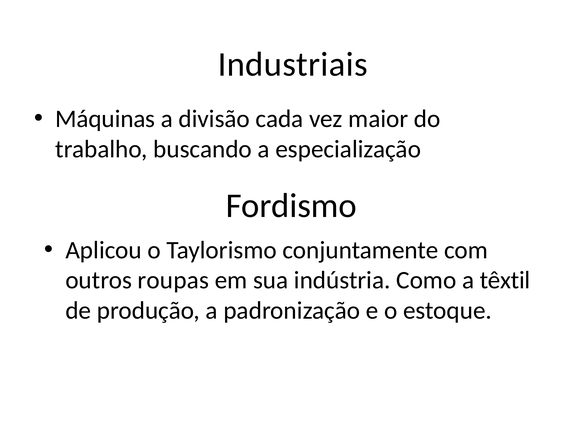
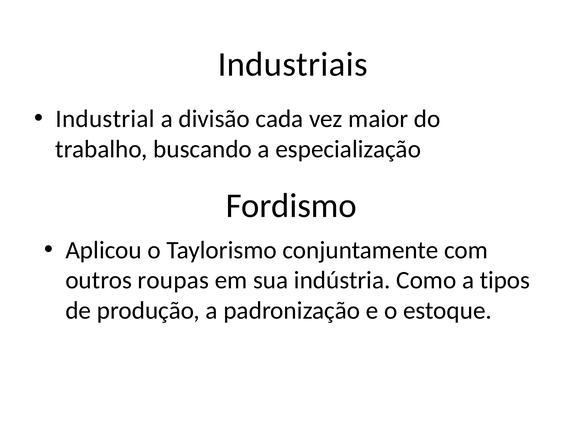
Máquinas: Máquinas -> Industrial (105, 119)
têxtil: têxtil -> tipos (505, 280)
